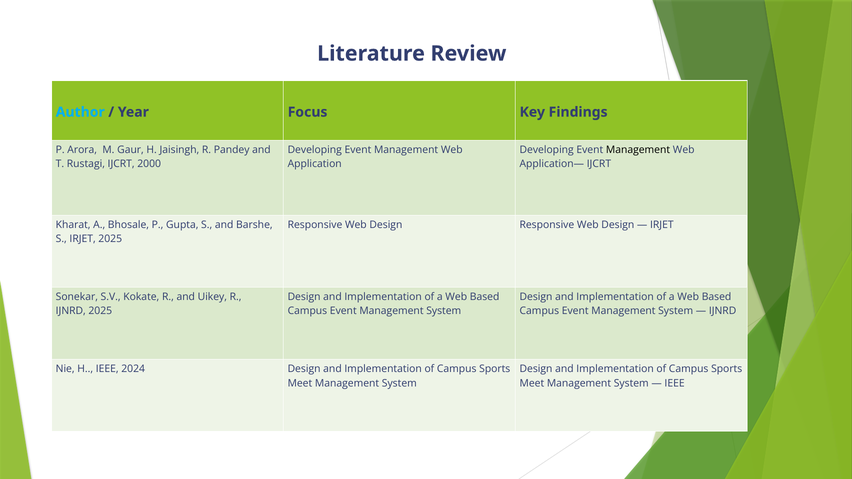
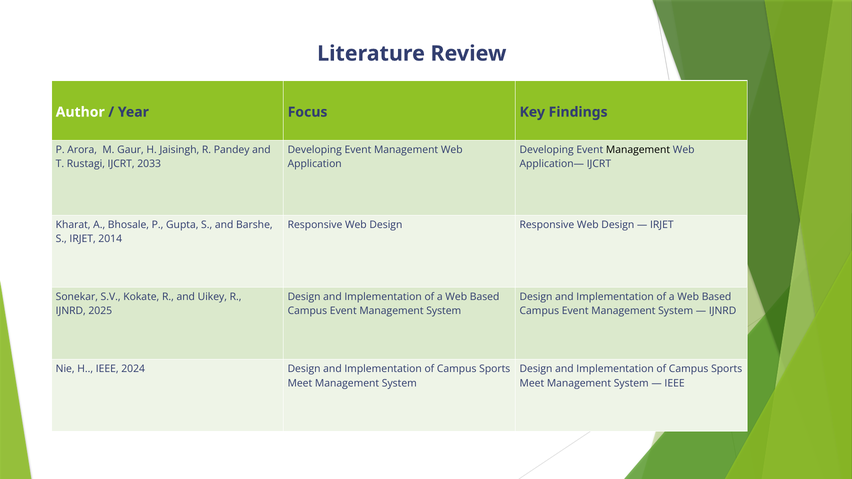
Author colour: light blue -> white (80, 112)
2000: 2000 -> 2033 (149, 164)
IRJET 2025: 2025 -> 2014 (110, 239)
